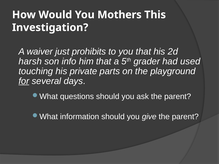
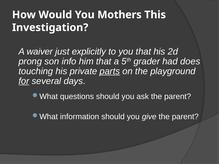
prohibits: prohibits -> explicitly (89, 52)
harsh: harsh -> prong (30, 61)
used: used -> does (190, 61)
parts underline: none -> present (110, 71)
